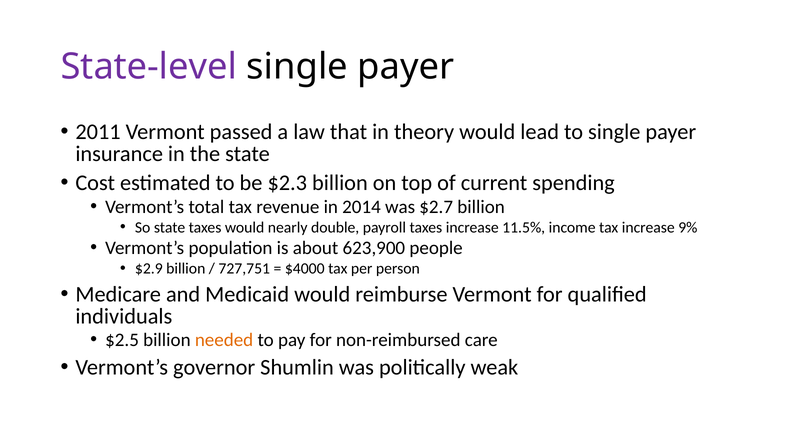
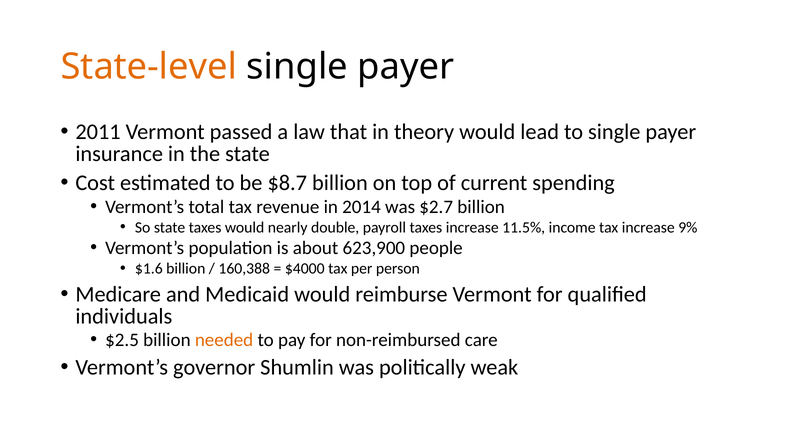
State-level colour: purple -> orange (149, 67)
$2.3: $2.3 -> $8.7 (287, 183)
$2.9: $2.9 -> $1.6 (149, 269)
727,751: 727,751 -> 160,388 (244, 269)
